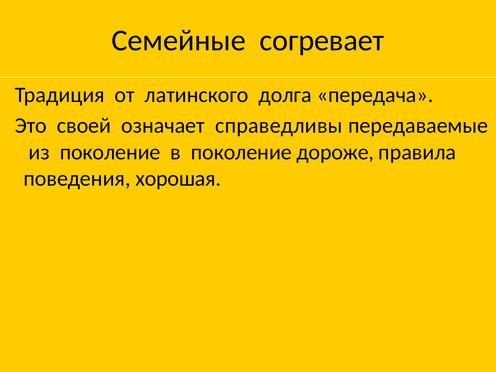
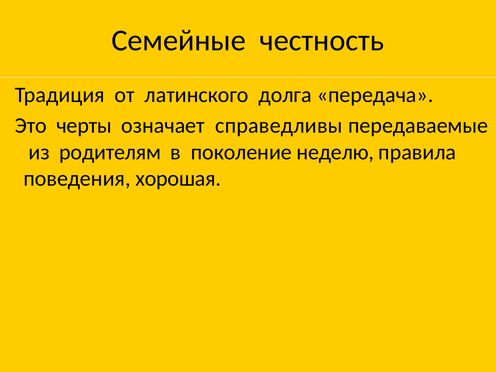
согревает: согревает -> честность (322, 41)
своей: своей -> черты (84, 126)
из поколение: поколение -> родителям (110, 152)
дороже: дороже -> неделю (335, 152)
